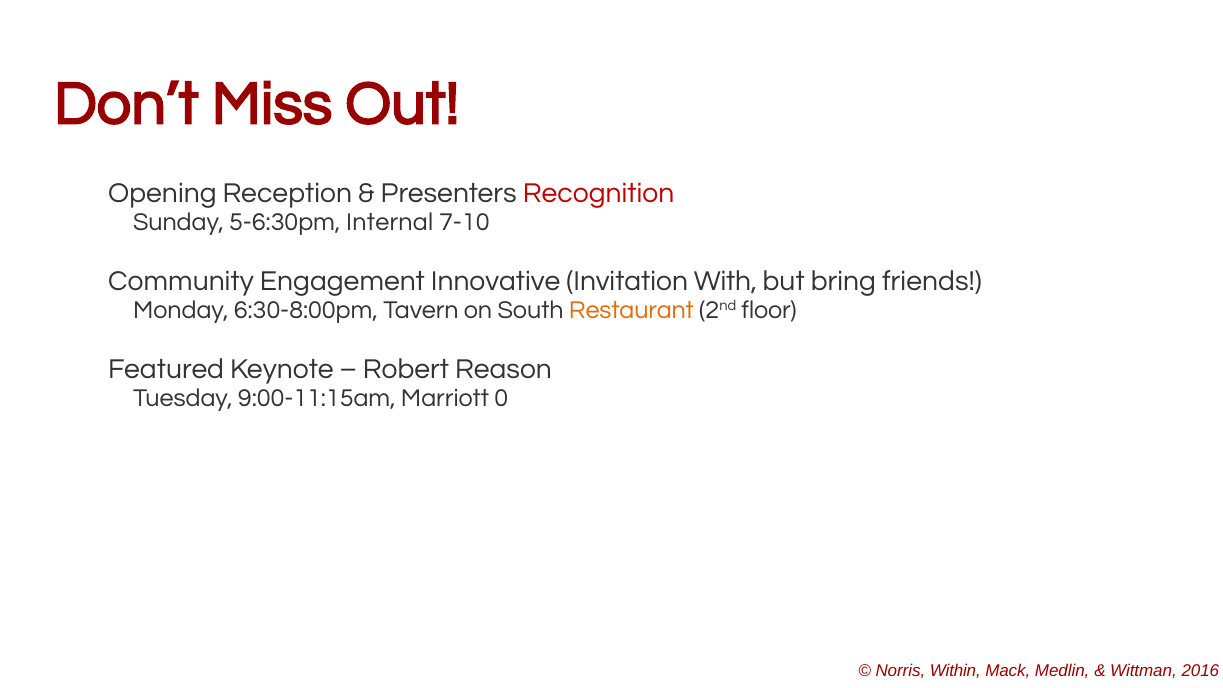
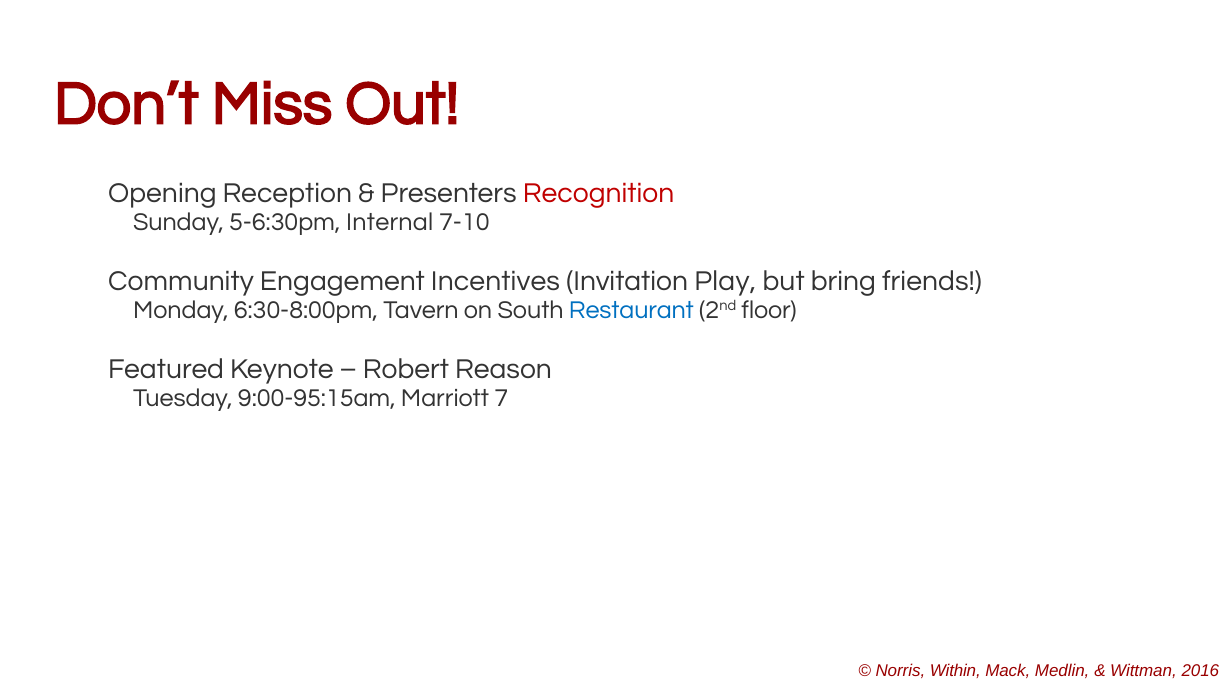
Innovative: Innovative -> Incentives (496, 281)
With: With -> Play (725, 281)
Restaurant colour: orange -> blue (631, 310)
9:00-11:15am: 9:00-11:15am -> 9:00-95:15am (317, 398)
0: 0 -> 7 (501, 398)
